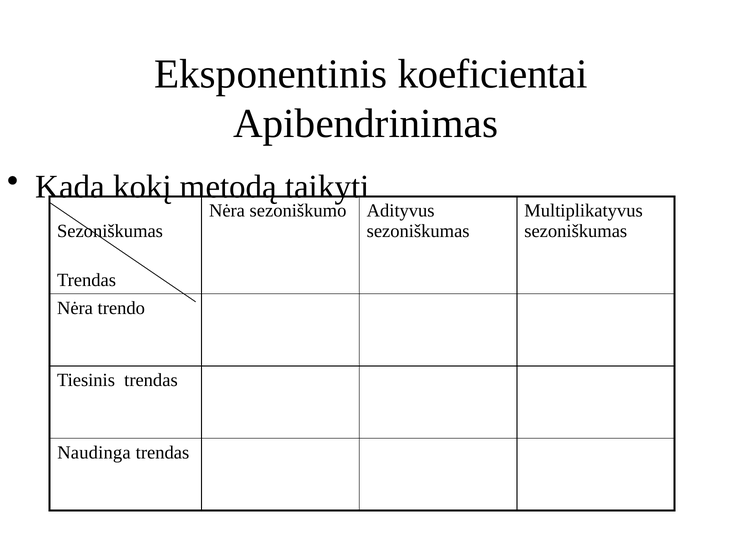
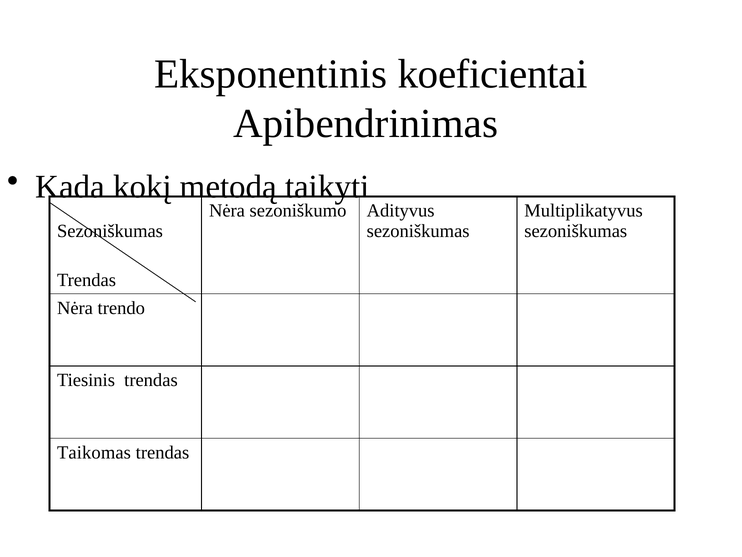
Naudinga: Naudinga -> Taikomas (94, 452)
